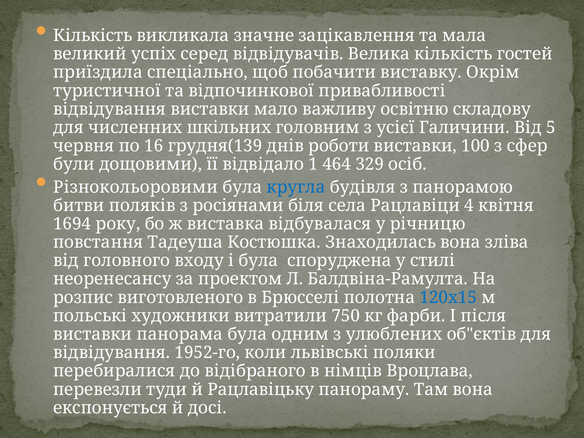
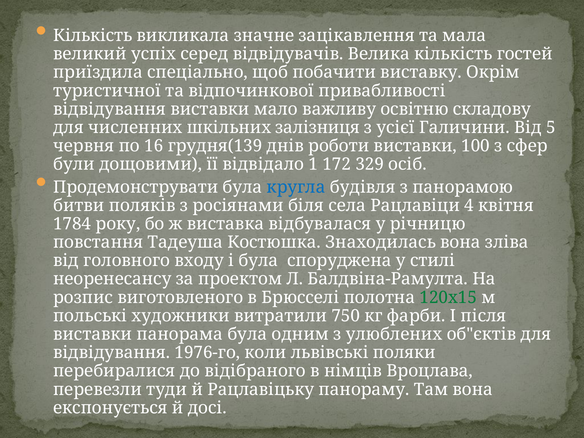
головним: головним -> залізниця (318, 128)
464: 464 -> 172 (337, 164)
Різнокольоровими: Різнокольоровими -> Продемонструвати (136, 187)
1694: 1694 -> 1784 (72, 224)
120х15 colour: blue -> green (448, 297)
1952-го: 1952-го -> 1976-го (207, 353)
